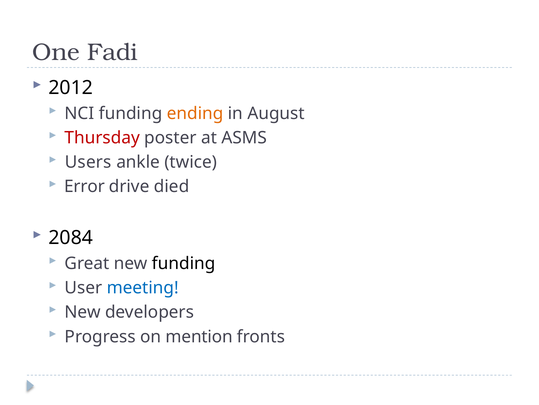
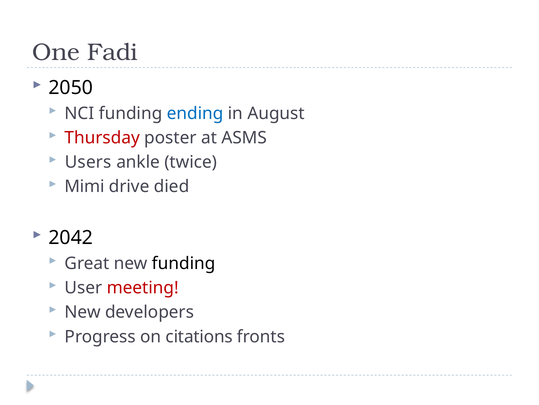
2012: 2012 -> 2050 (71, 88)
ending colour: orange -> blue (195, 113)
Error: Error -> Mimi (85, 186)
2084: 2084 -> 2042 (71, 237)
meeting colour: blue -> red (143, 287)
mention: mention -> citations (199, 336)
